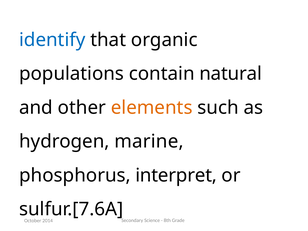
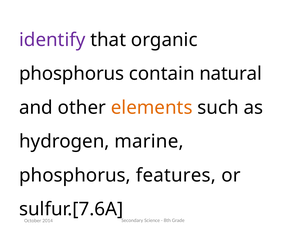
identify colour: blue -> purple (52, 40)
populations: populations -> phosphorus (72, 74)
interpret: interpret -> features (176, 175)
